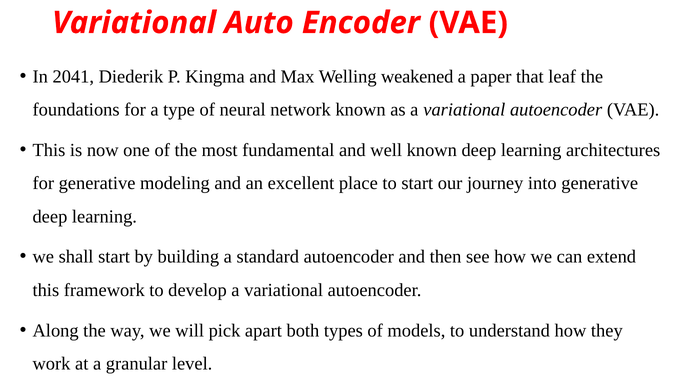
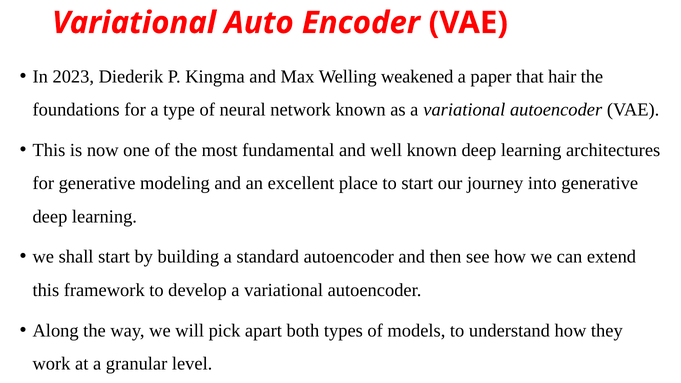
2041: 2041 -> 2023 (73, 76)
leaf: leaf -> hair (562, 76)
